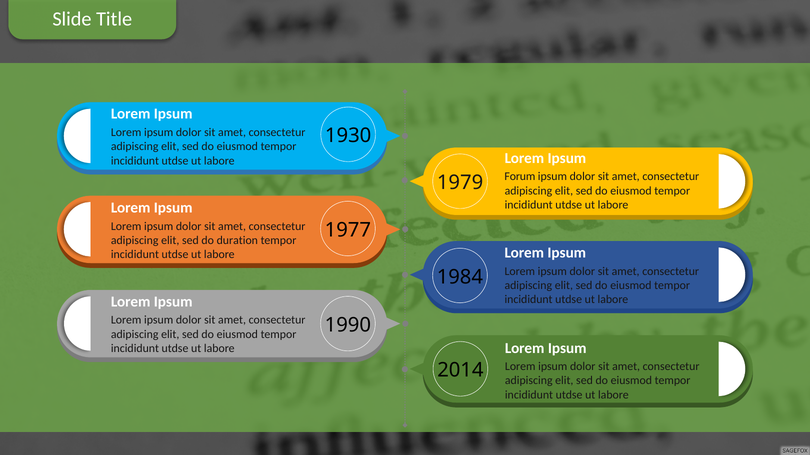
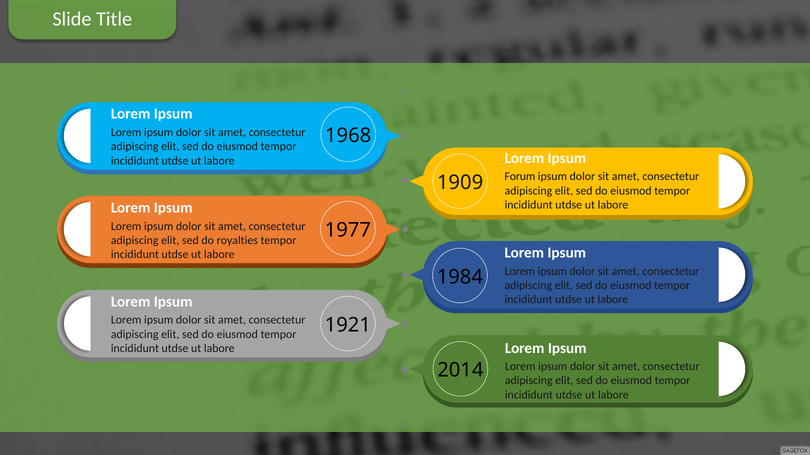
1930: 1930 -> 1968 (348, 136)
1979: 1979 -> 1909 (460, 183)
duration: duration -> royalties (237, 241)
1990: 1990 -> 1921 (348, 325)
